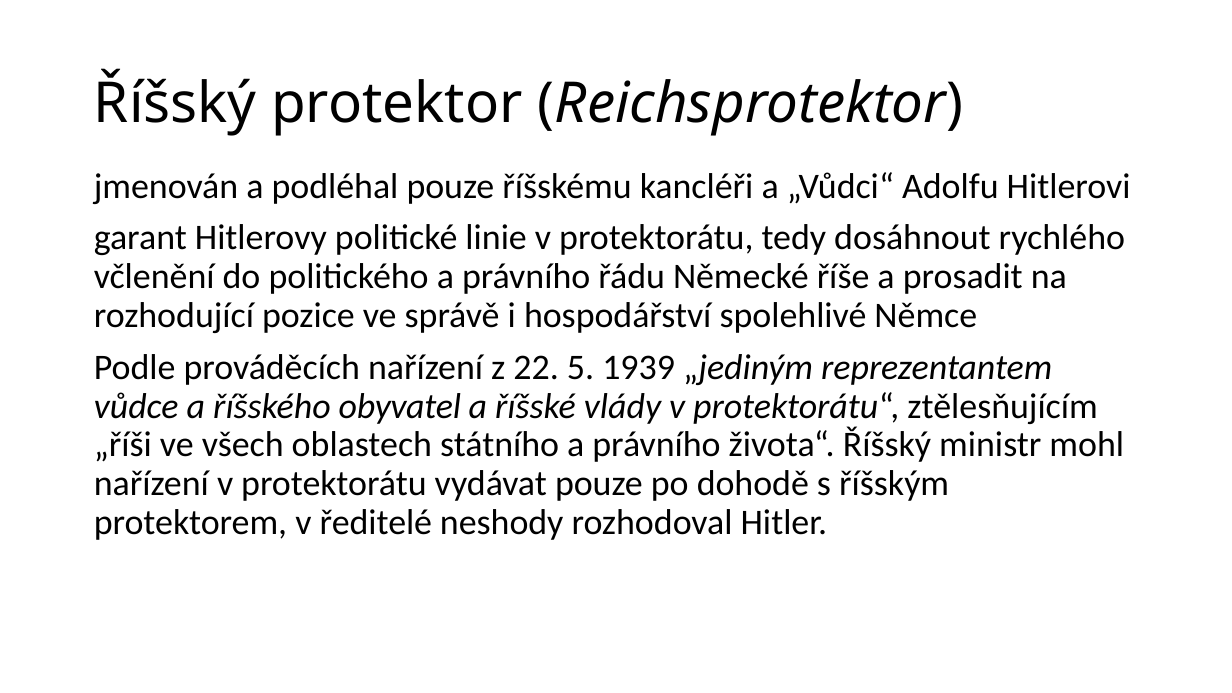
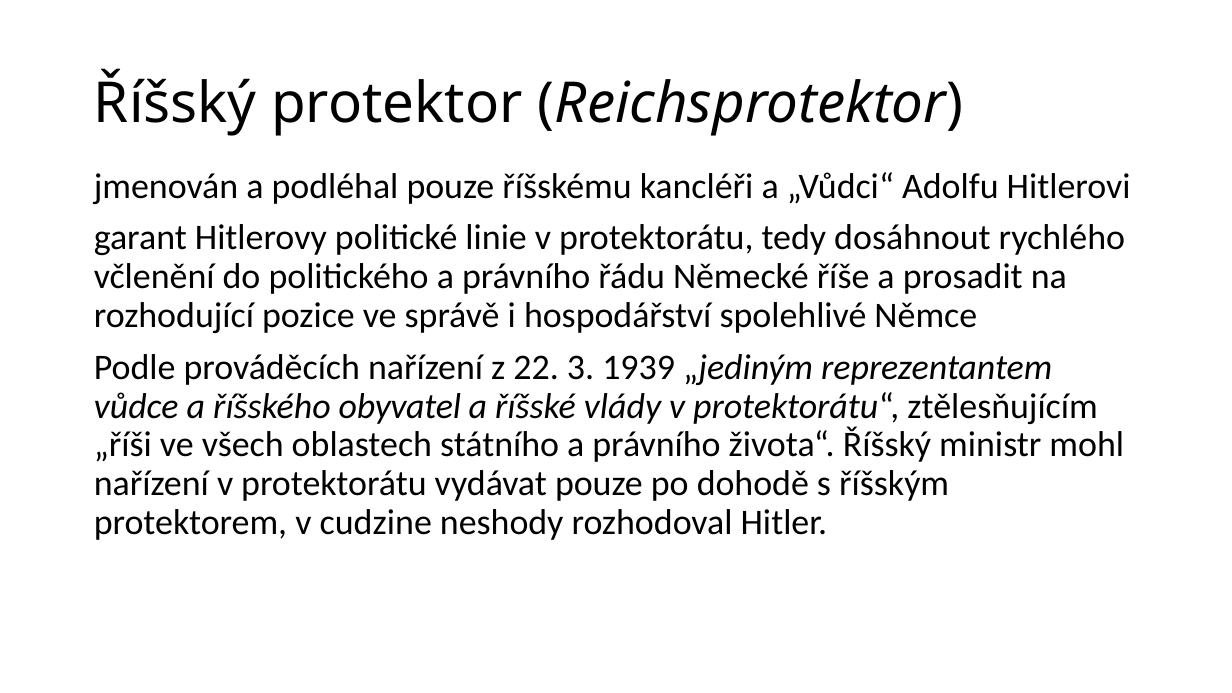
5: 5 -> 3 (581, 367)
ředitelé: ředitelé -> cudzine (376, 523)
